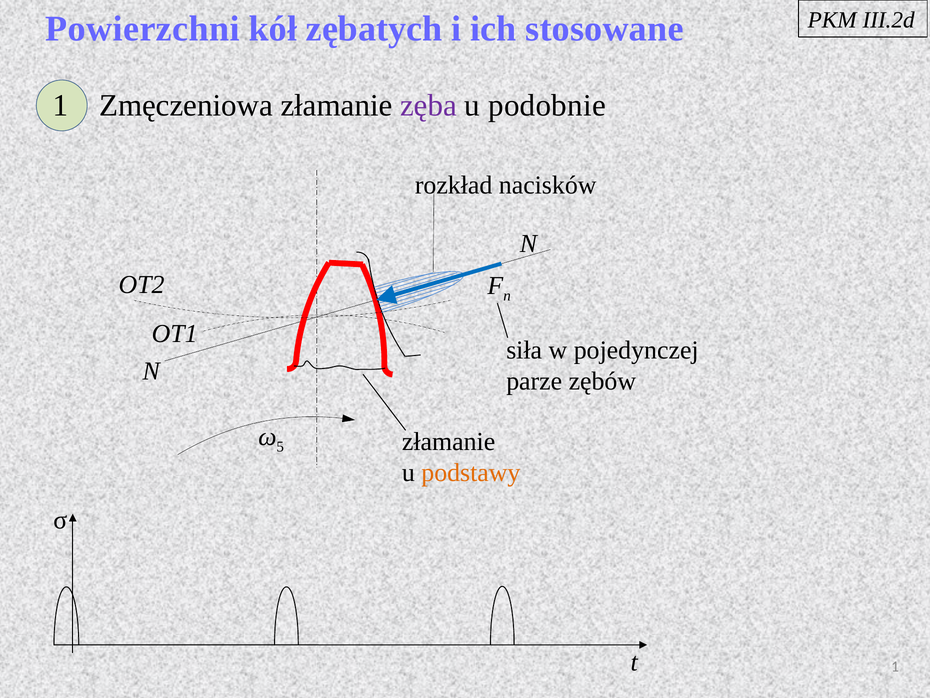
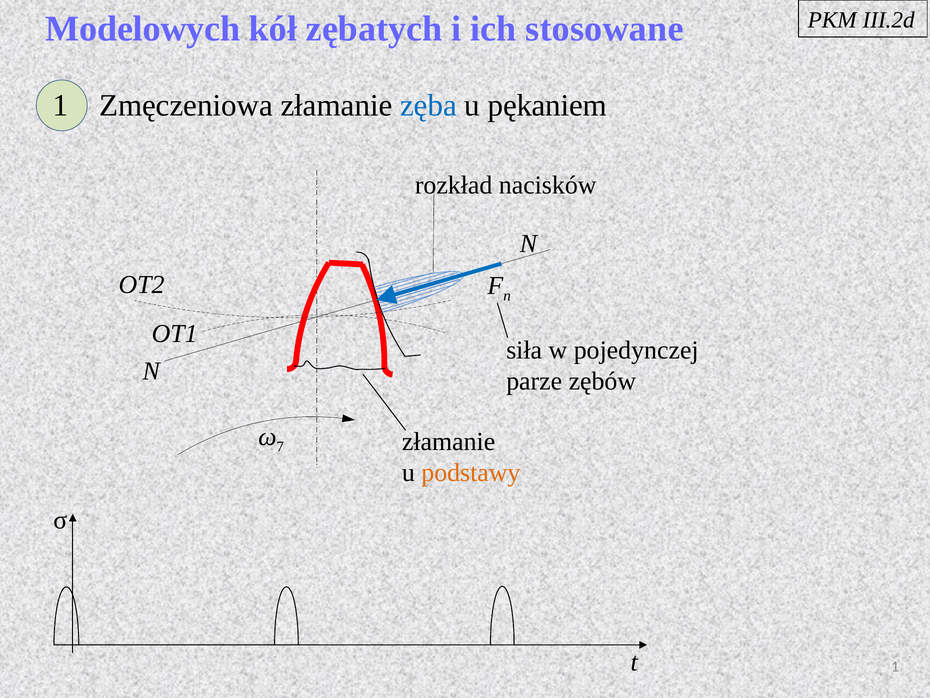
Powierzchni: Powierzchni -> Modelowych (143, 29)
zęba colour: purple -> blue (428, 105)
podobnie: podobnie -> pękaniem (547, 105)
5: 5 -> 7 (280, 446)
